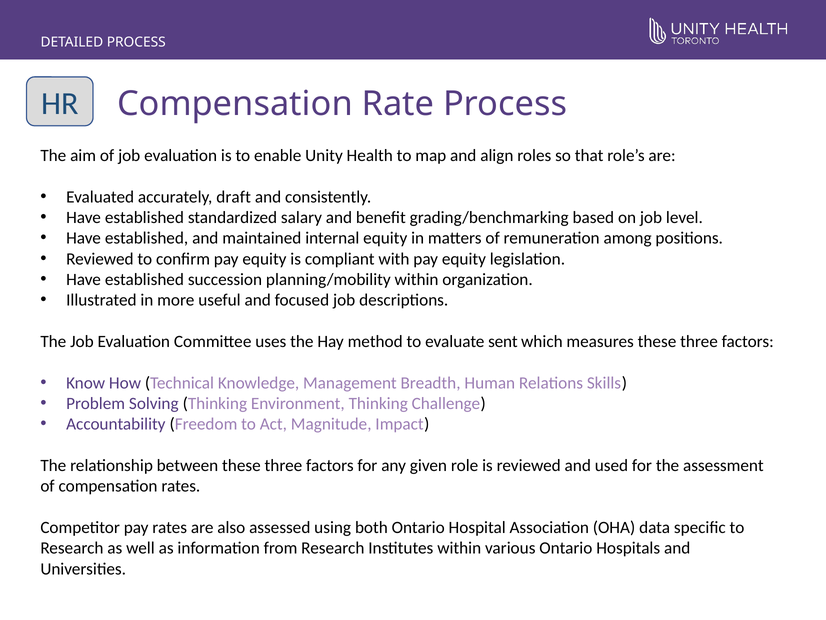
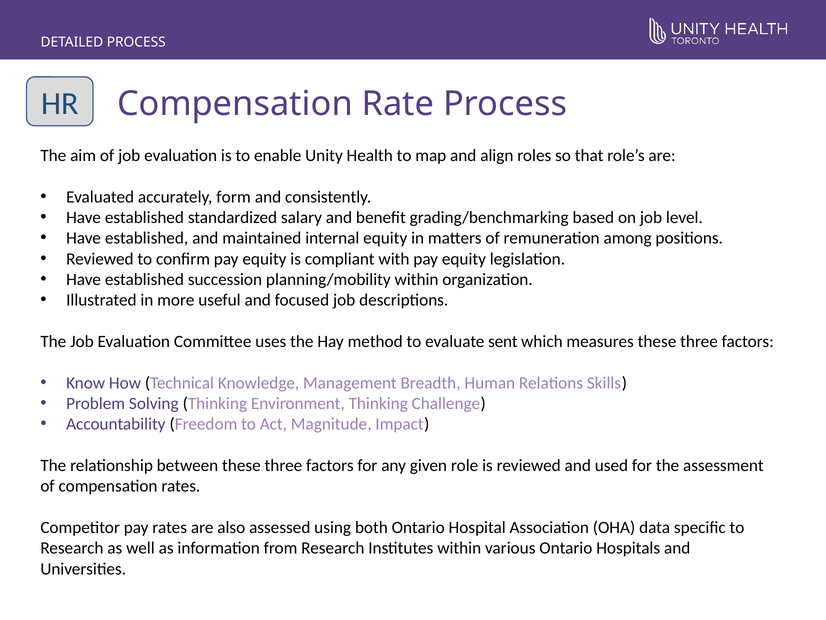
draft: draft -> form (234, 197)
